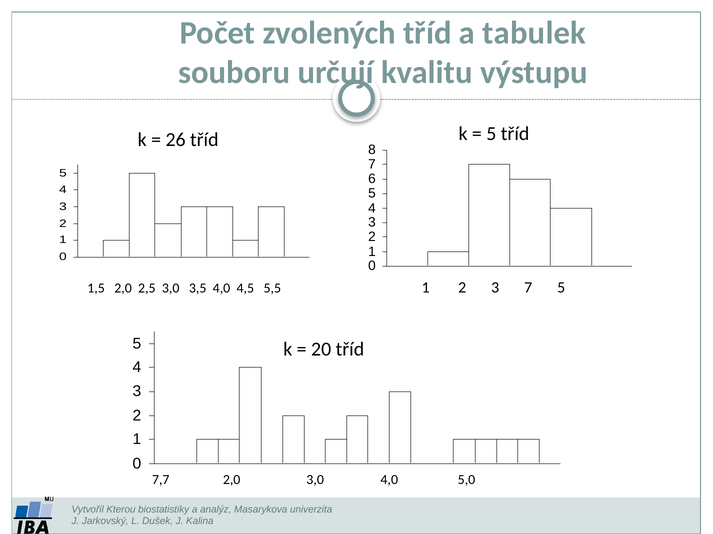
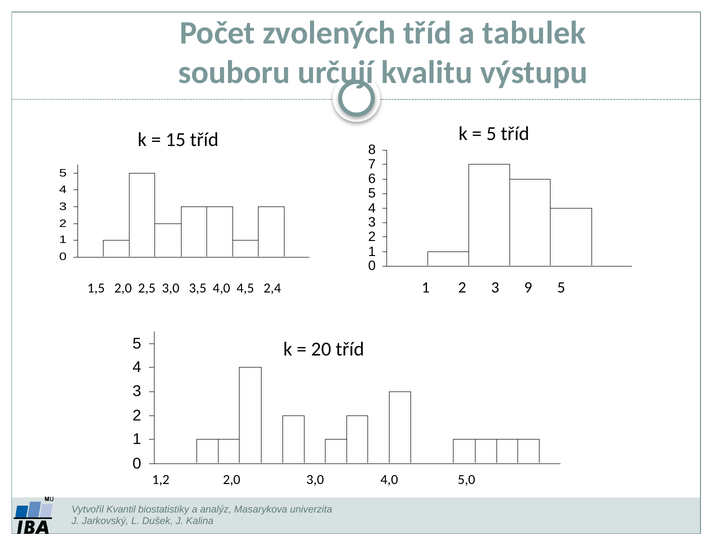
26: 26 -> 15 (176, 140)
5,5: 5,5 -> 2,4 (272, 288)
3 7: 7 -> 9 (528, 288)
7,7: 7,7 -> 1,2 (161, 480)
Kterou: Kterou -> Kvantil (121, 510)
